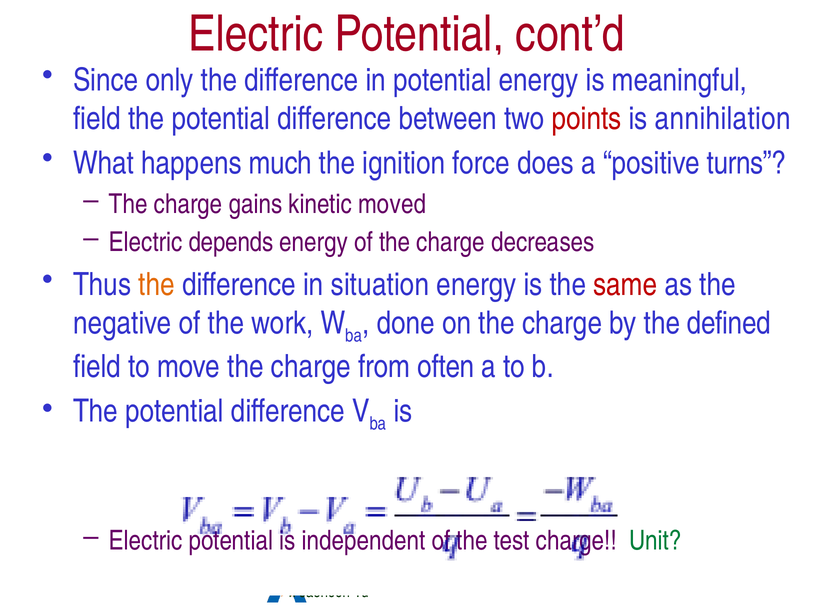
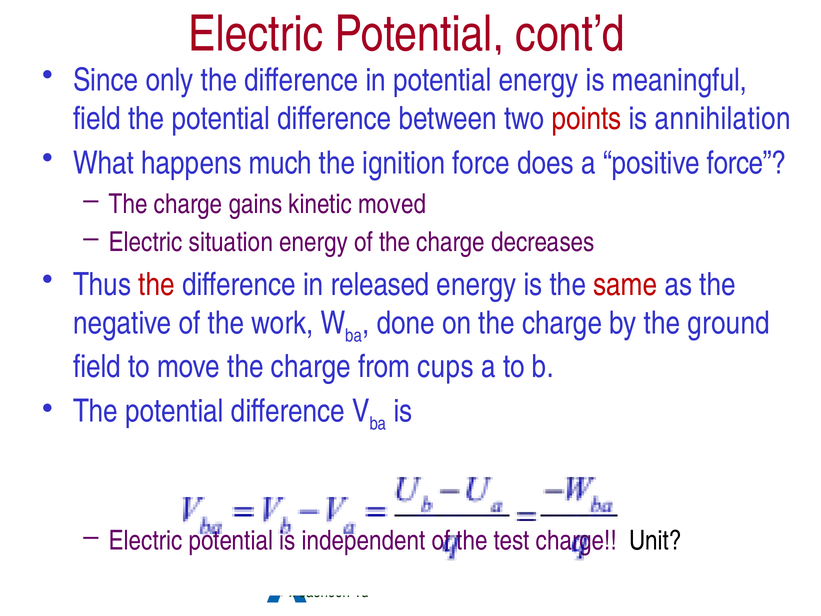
positive turns: turns -> force (746, 163)
depends: depends -> situation (231, 242)
the colour: orange -> red (157, 285)
situation: situation -> released (380, 285)
defined: defined -> ground (729, 323)
often: often -> cups (446, 366)
Unit colour: green -> black (655, 540)
